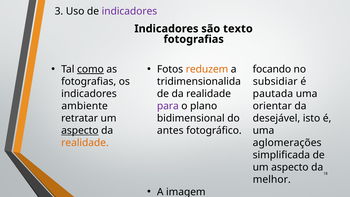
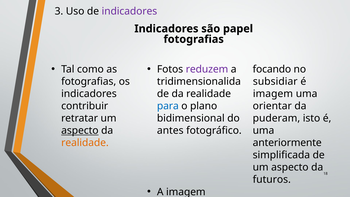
texto: texto -> papel (238, 29)
como underline: present -> none (90, 69)
reduzem colour: orange -> purple (207, 69)
pautada: pautada -> imagem (273, 94)
ambiente: ambiente -> contribuir (85, 106)
para colour: purple -> blue (168, 106)
desejável: desejável -> puderam (276, 118)
aglomerações: aglomerações -> anteriormente (287, 143)
melhor: melhor -> futuros (272, 180)
